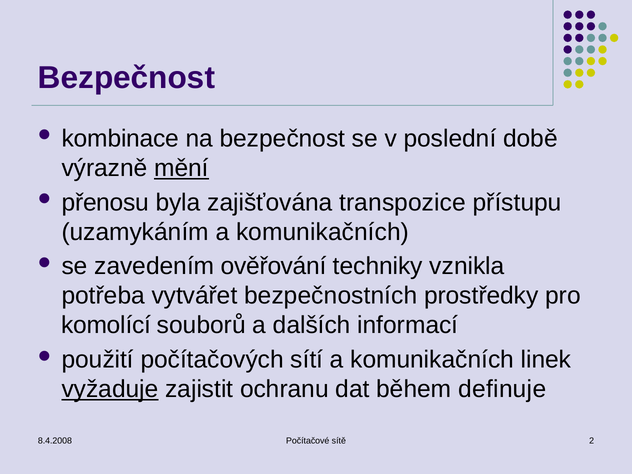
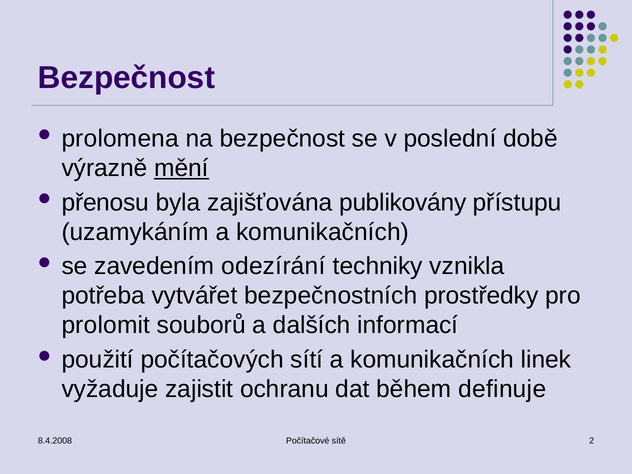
kombinace: kombinace -> prolomena (120, 138)
transpozice: transpozice -> publikovány (403, 202)
ověřování: ověřování -> odezírání (273, 266)
komolící: komolící -> prolomit (106, 325)
vyžaduje underline: present -> none (110, 389)
